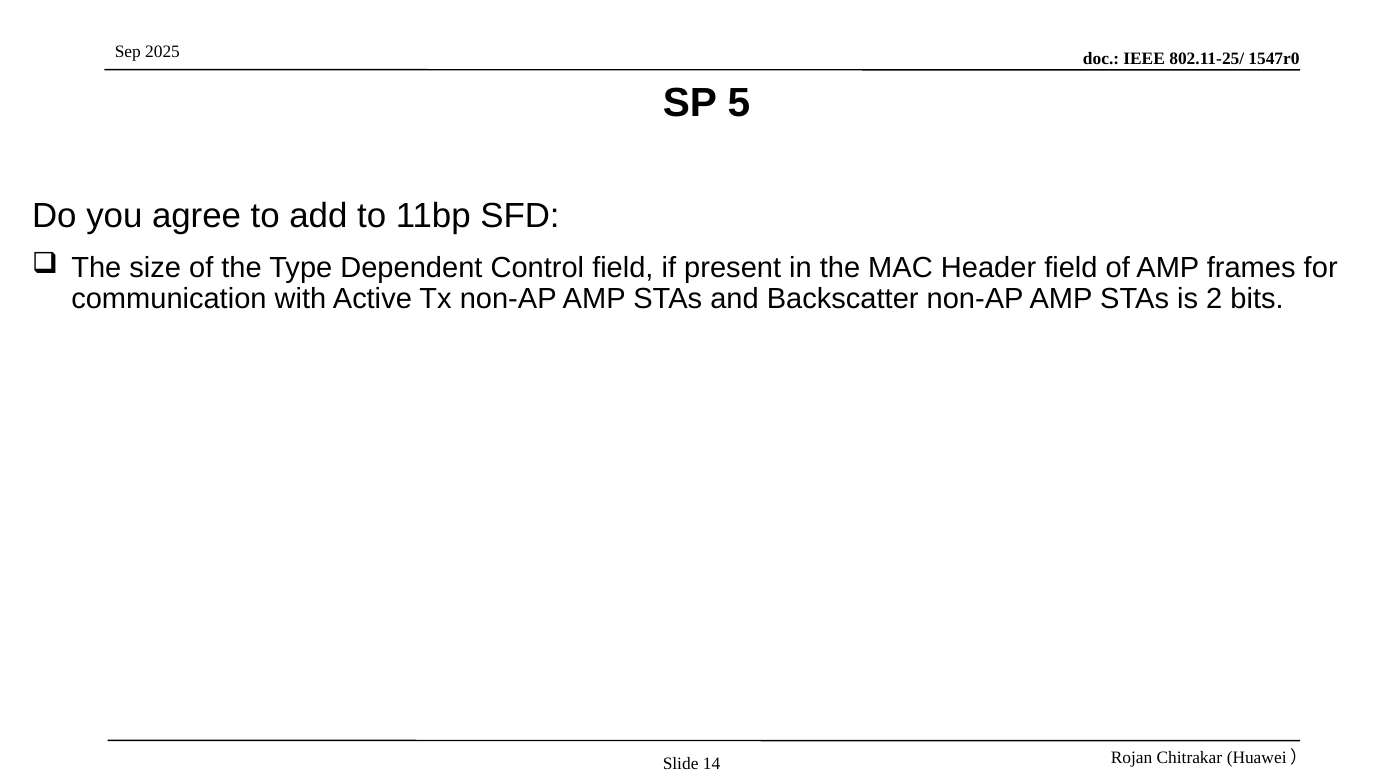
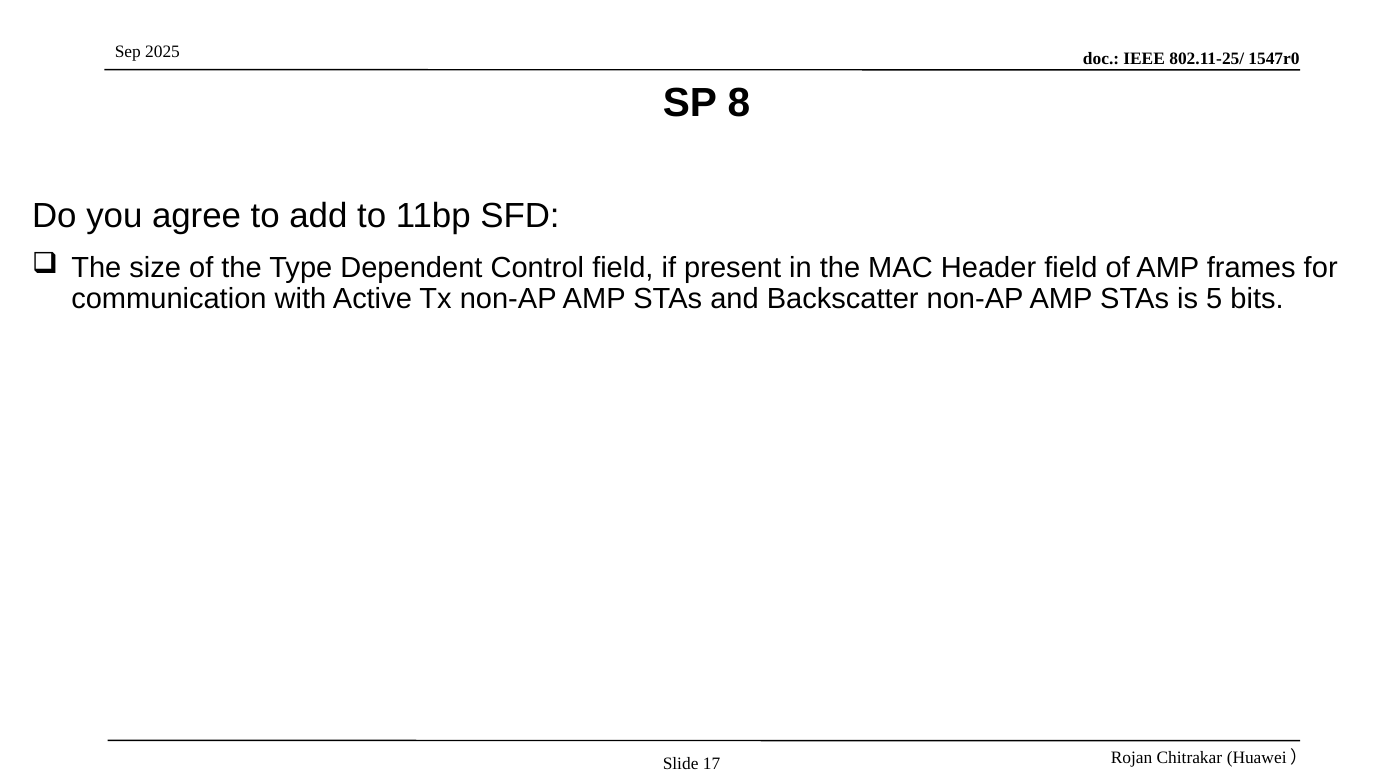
5: 5 -> 8 (739, 103)
2: 2 -> 5 (1214, 299)
14: 14 -> 17 (712, 764)
